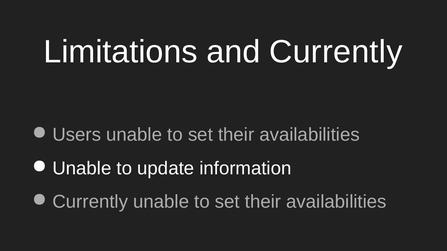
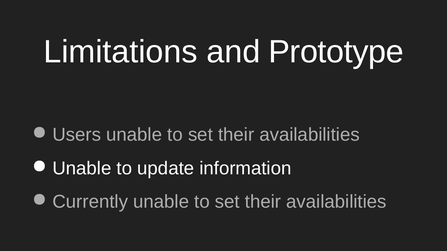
and Currently: Currently -> Prototype (336, 52)
